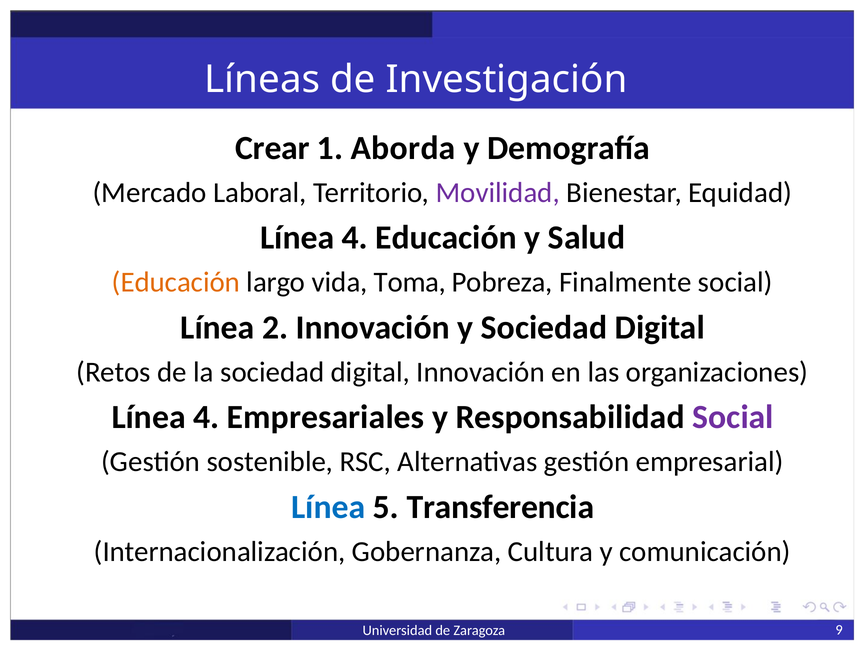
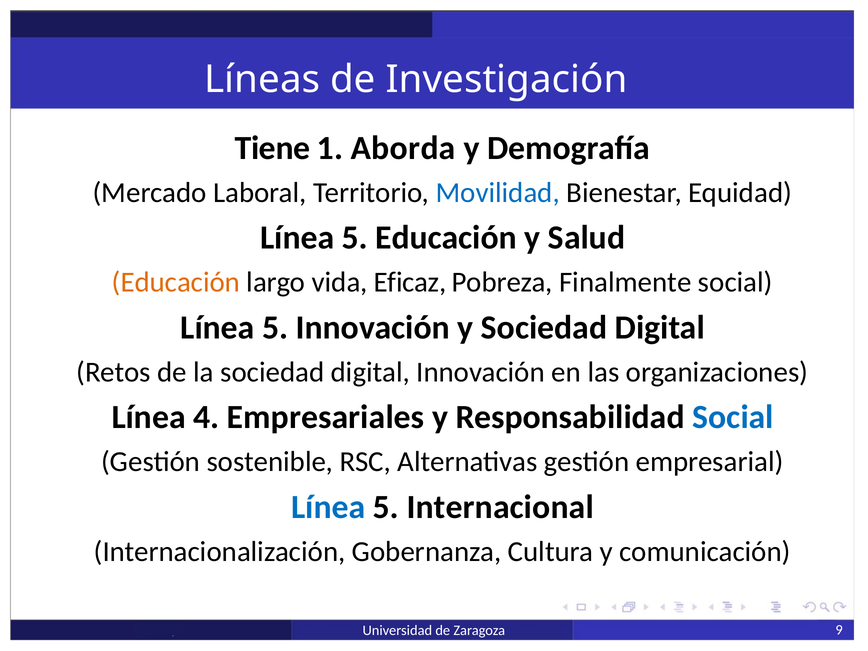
Crear: Crear -> Tiene (272, 148)
Movilidad colour: purple -> blue (498, 193)
4: 4 -> 5 (355, 238)
Toma: Toma -> Eficaz (410, 282)
2: 2 -> 5 (275, 327)
Social colour: purple -> blue (733, 417)
Transferencia: Transferencia -> Internacional (500, 507)
